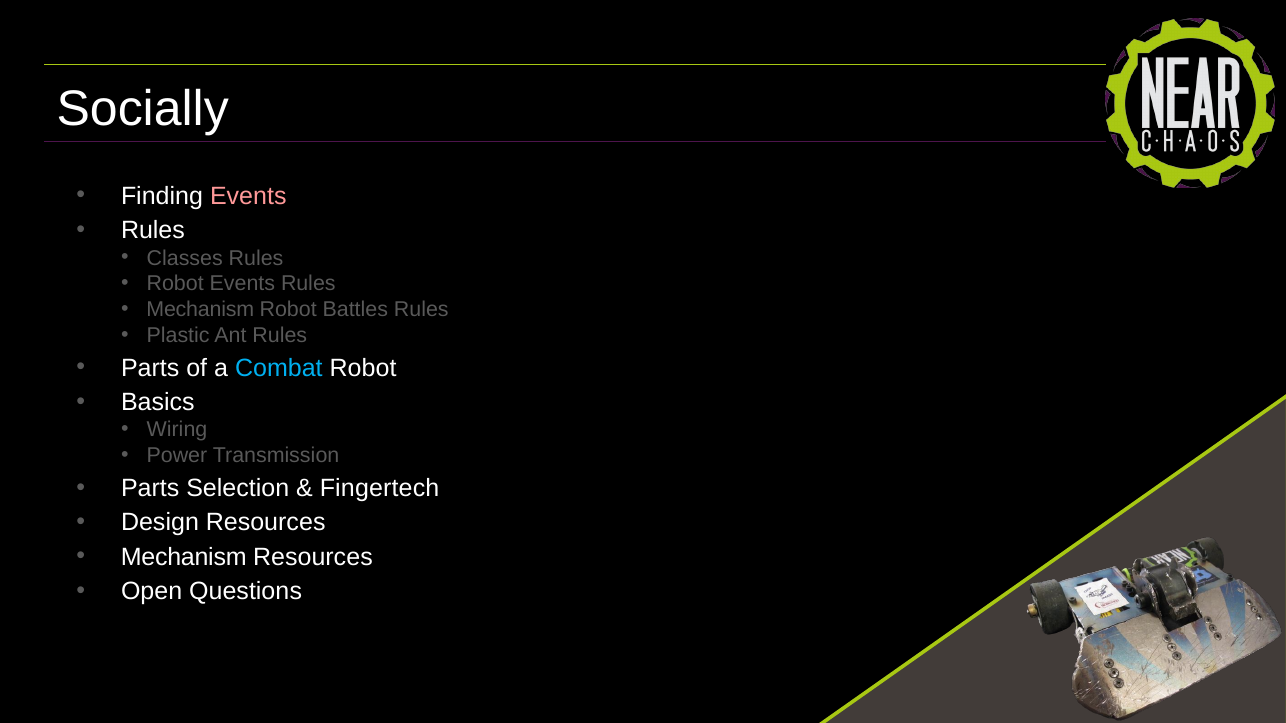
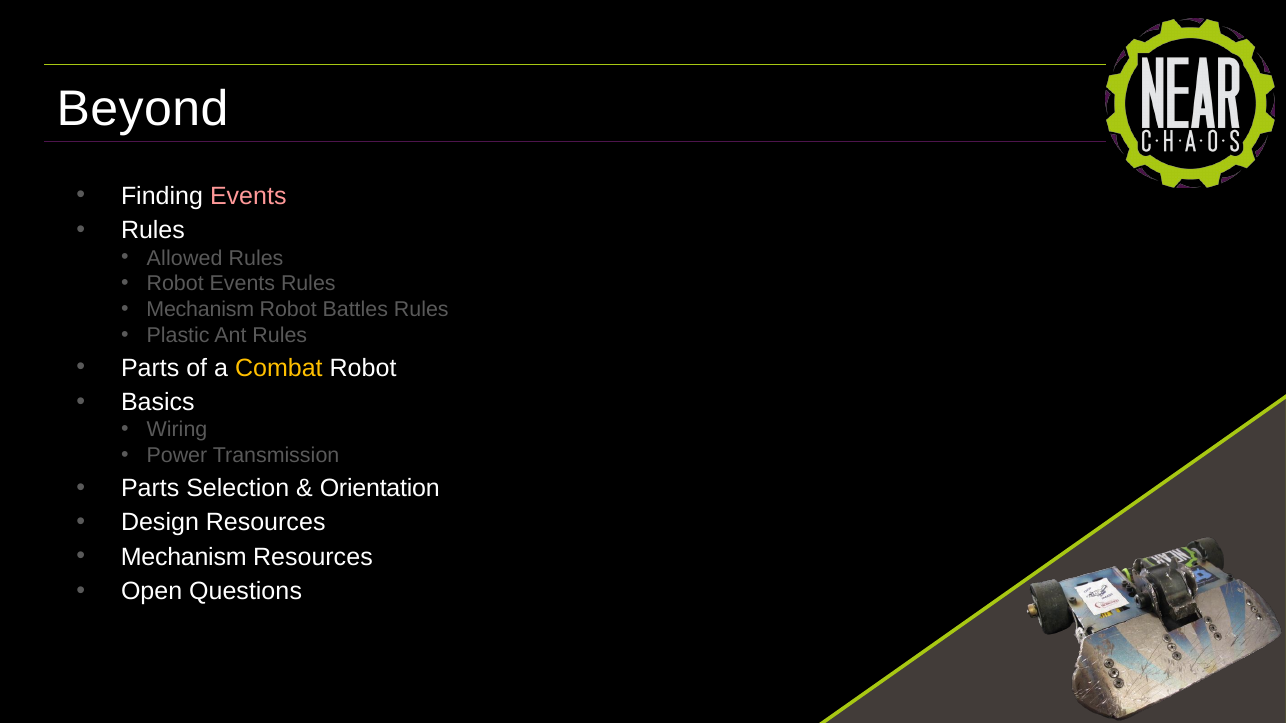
Socially: Socially -> Beyond (143, 109)
Classes: Classes -> Allowed (185, 258)
Combat colour: light blue -> yellow (279, 368)
Fingertech: Fingertech -> Orientation (380, 488)
